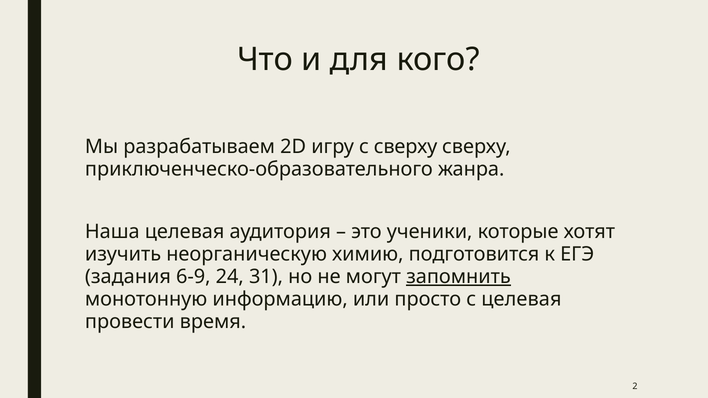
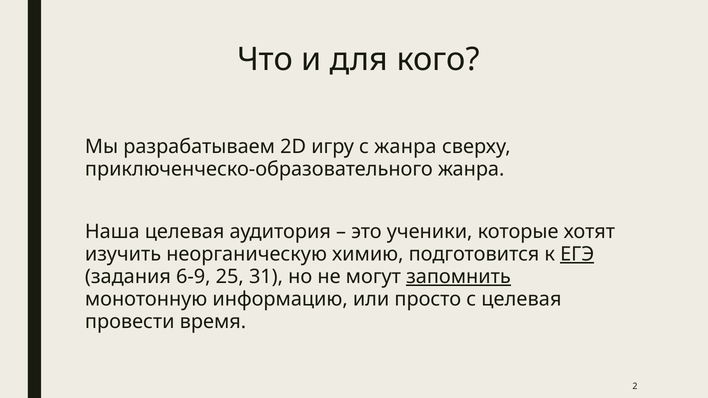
с сверху: сверху -> жанра (405, 147)
ЕГЭ underline: none -> present (577, 254)
24: 24 -> 25 (230, 277)
